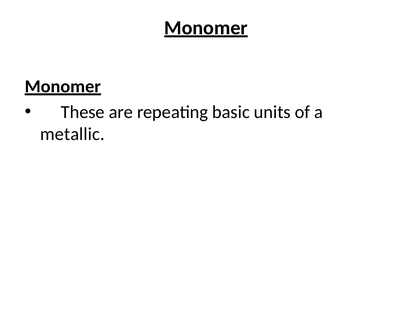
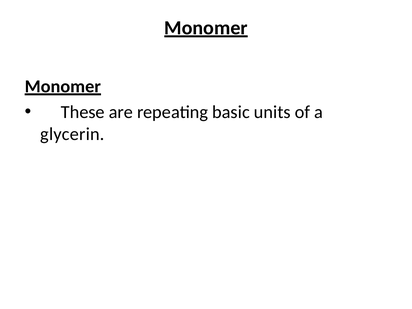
metallic: metallic -> glycerin (72, 134)
